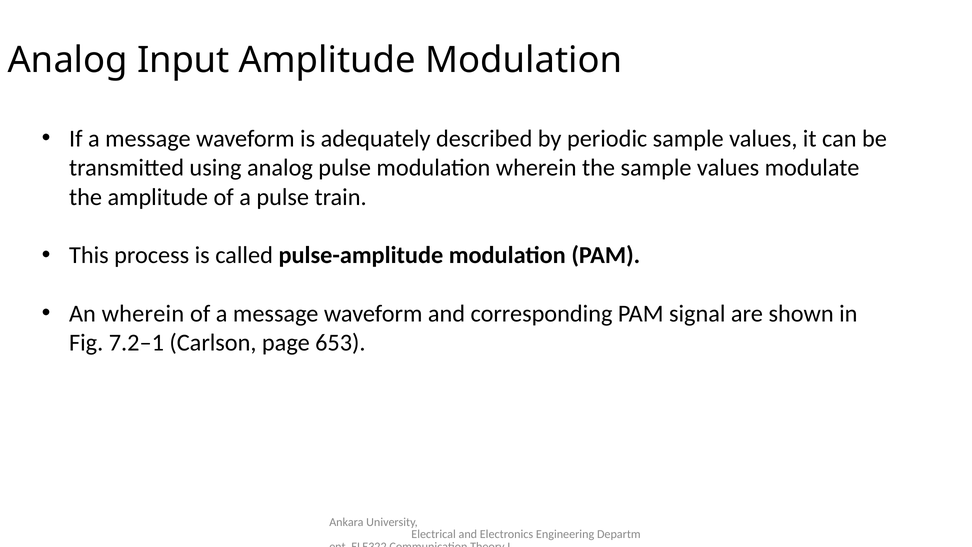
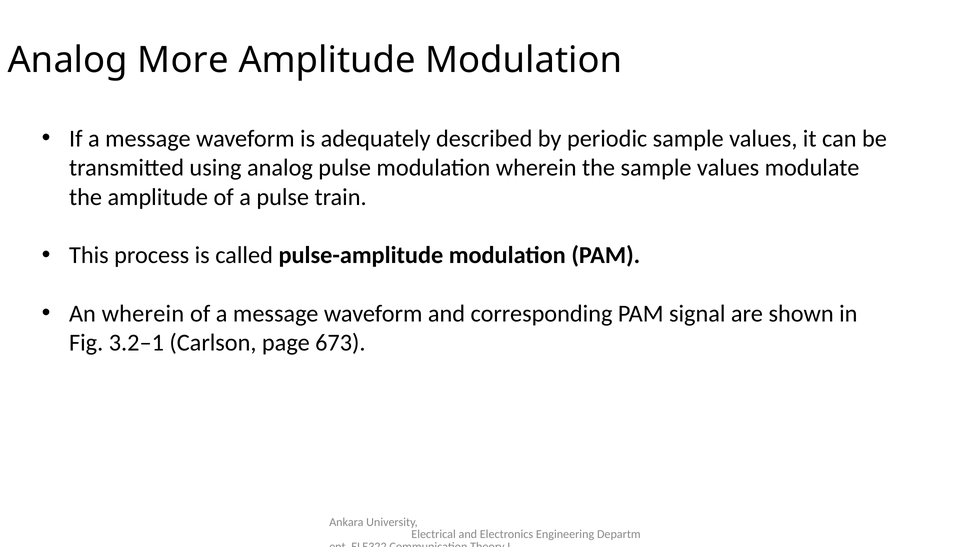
Input: Input -> More (183, 60)
7.2–1: 7.2–1 -> 3.2–1 (136, 343)
653: 653 -> 673 (340, 343)
